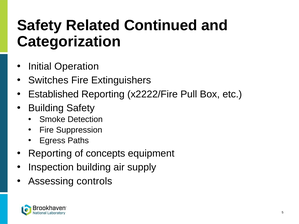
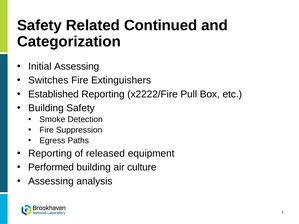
Initial Operation: Operation -> Assessing (77, 67)
concepts: concepts -> released (105, 154)
Inspection: Inspection -> Performed (51, 167)
supply: supply -> culture (142, 167)
controls: controls -> analysis (94, 181)
